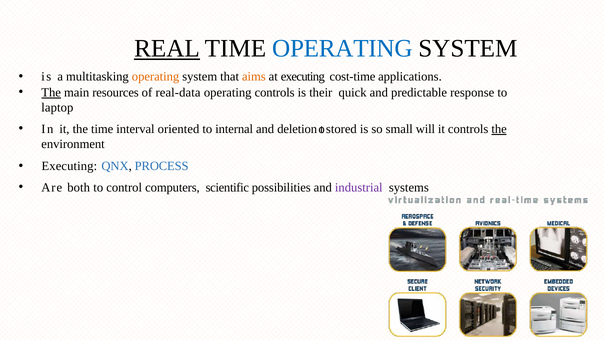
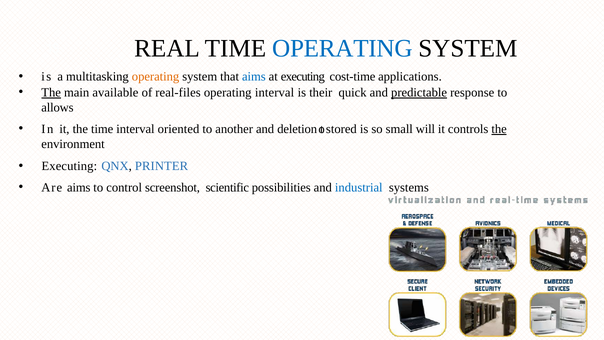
REAL underline: present -> none (167, 48)
aims colour: orange -> blue (254, 77)
resources: resources -> available (115, 92)
real-data: real-data -> real-files (178, 92)
operating controls: controls -> interval (275, 92)
predictable underline: none -> present (419, 92)
laptop: laptop -> allows (57, 108)
internal: internal -> another (234, 129)
PROCESS: PROCESS -> PRINTER (162, 166)
Are both: both -> aims (79, 187)
computers: computers -> screenshot (173, 187)
industrial colour: purple -> blue (359, 187)
